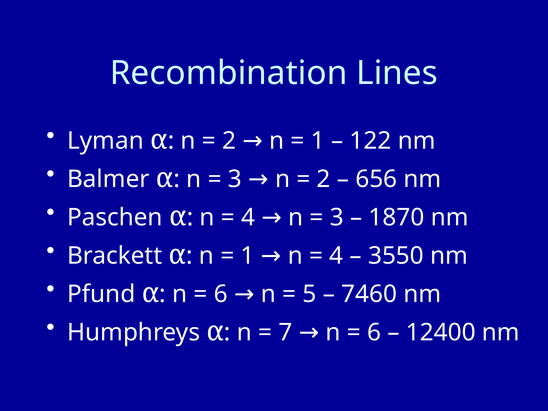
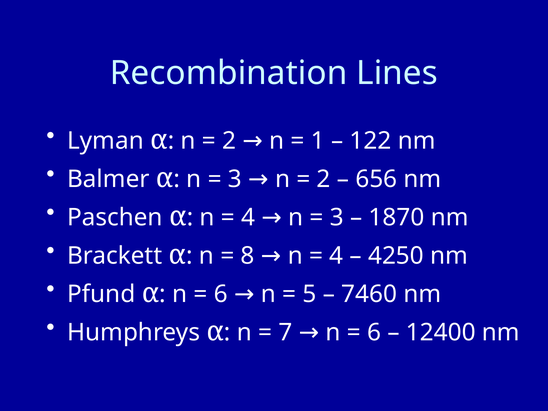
1: 1 -> 8 (248, 256)
3550: 3550 -> 4250 (396, 256)
